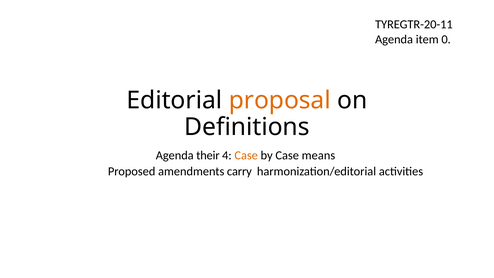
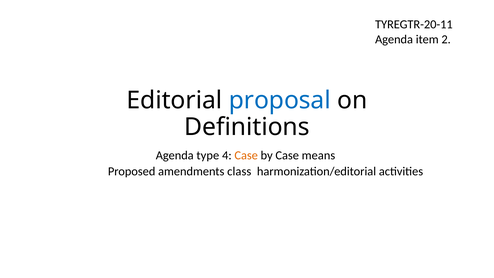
0: 0 -> 2 (446, 39)
proposal colour: orange -> blue (280, 100)
their: their -> type (208, 155)
carry: carry -> class (239, 171)
